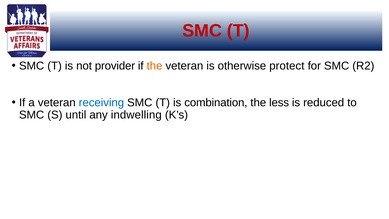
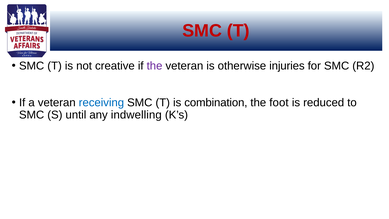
provider: provider -> creative (115, 66)
the colour: orange -> purple (155, 66)
protect: protect -> injuries (287, 66)
less: less -> foot (279, 102)
